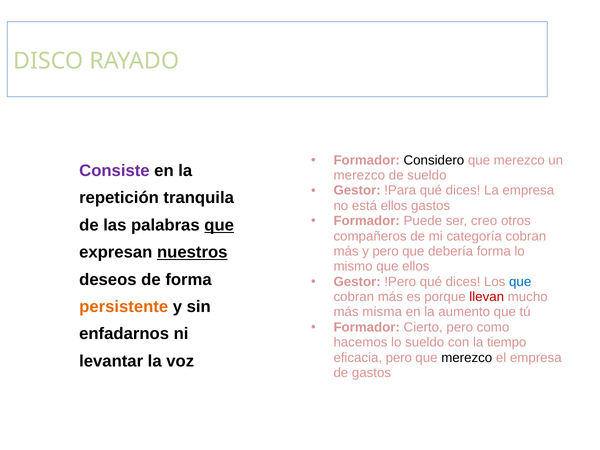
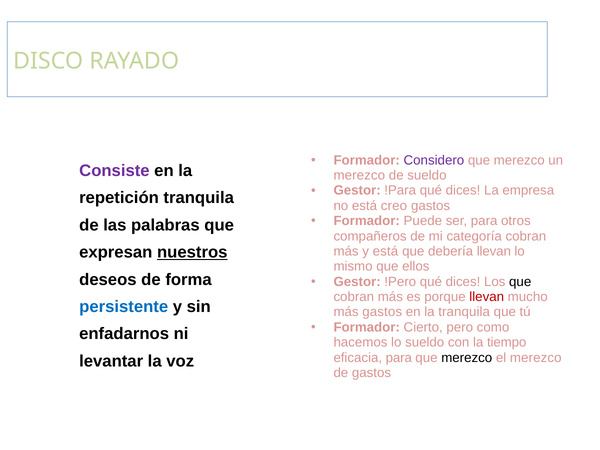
Considero colour: black -> purple (434, 160)
está ellos: ellos -> creo (394, 206)
ser creo: creo -> para (484, 221)
que underline: present -> none (219, 225)
y pero: pero -> está (385, 251)
debería forma: forma -> llevan (494, 251)
que colour: blue -> black (520, 282)
persistente colour: orange -> blue (124, 307)
más misma: misma -> gastos (382, 312)
la aumento: aumento -> tranquila (464, 312)
eficacia pero: pero -> para (399, 358)
el empresa: empresa -> merezco (536, 358)
